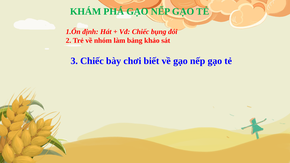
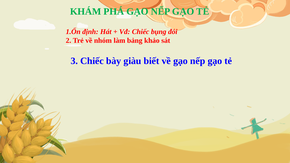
chơi: chơi -> giàu (132, 61)
